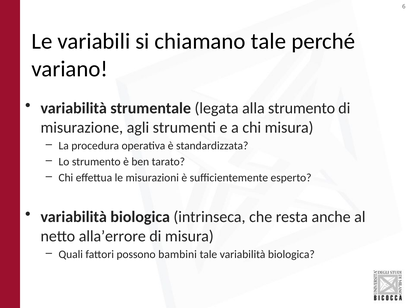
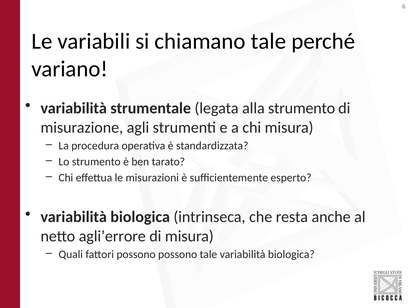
alla’errore: alla’errore -> agli’errore (112, 236)
possono bambini: bambini -> possono (178, 255)
